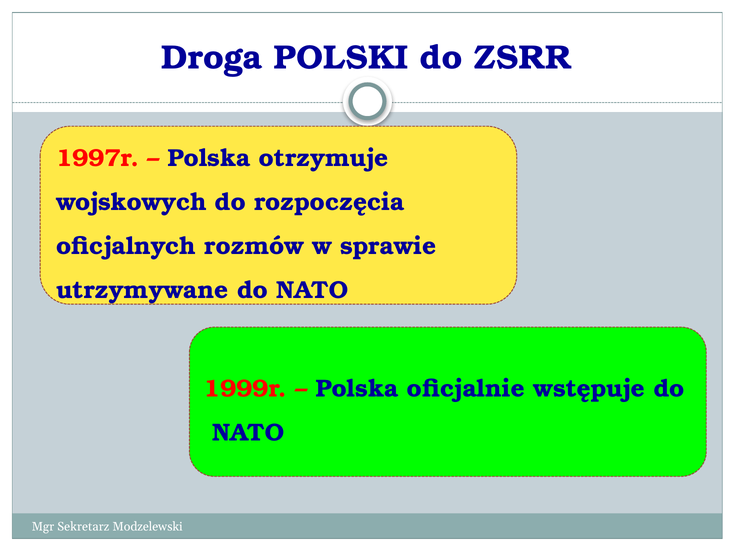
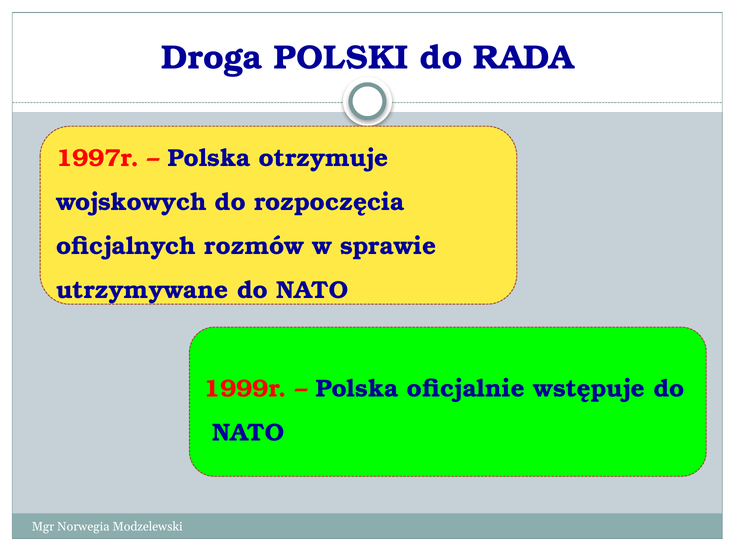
ZSRR: ZSRR -> RADA (523, 58)
Sekretarz: Sekretarz -> Norwegia (83, 527)
